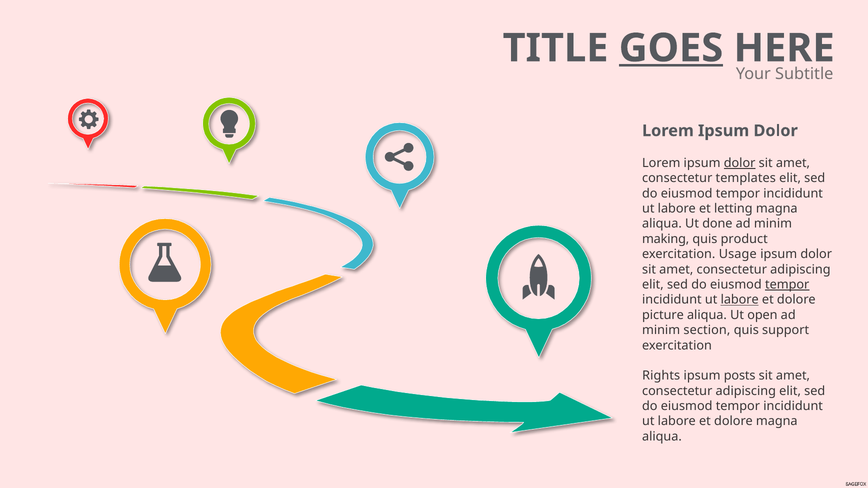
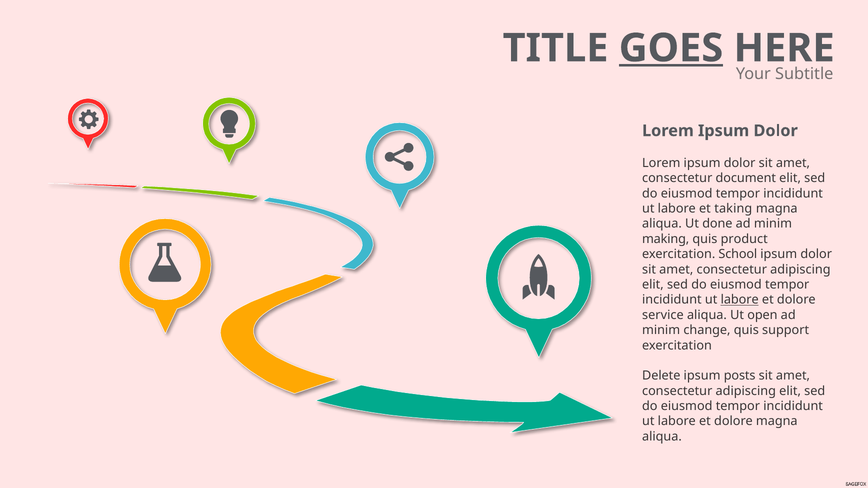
dolor underline: present -> none (740, 163)
templates: templates -> document (746, 178)
letting: letting -> taking (733, 209)
Usage: Usage -> School (738, 254)
tempor underline: present -> none (787, 285)
picture: picture -> service (663, 315)
section: section -> change (707, 330)
Rights: Rights -> Delete (661, 376)
